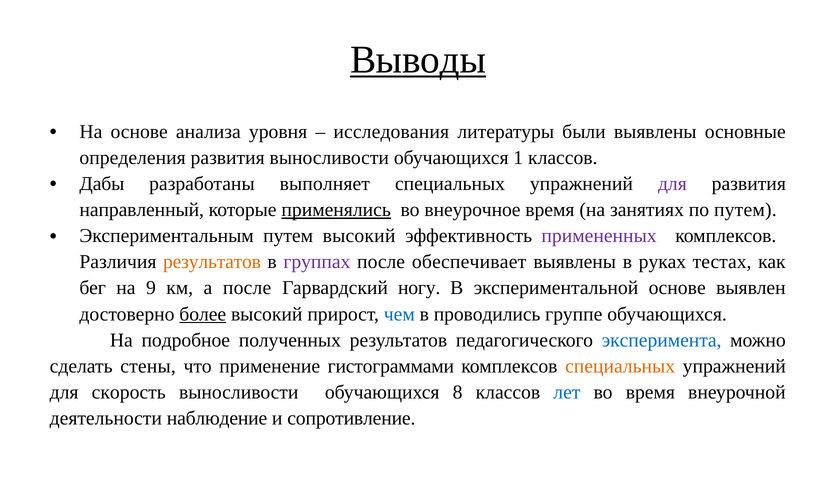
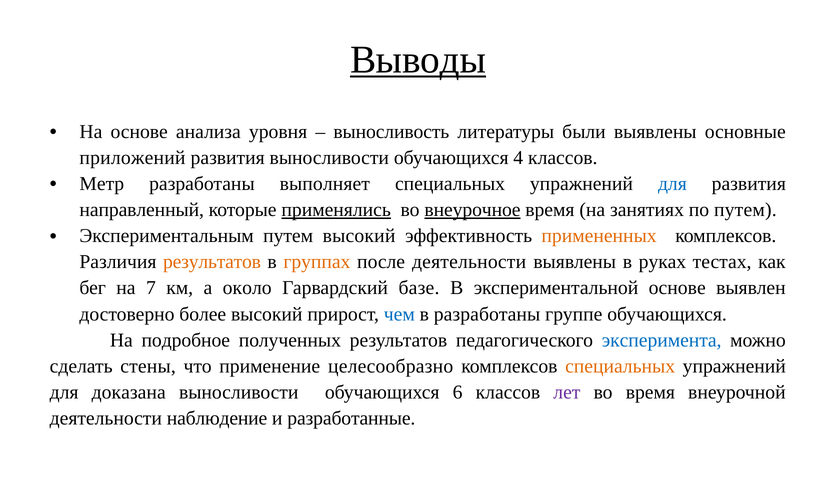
исследования: исследования -> выносливость (391, 132)
определения: определения -> приложений (133, 158)
1: 1 -> 4 (518, 158)
Дабы: Дабы -> Метр (102, 184)
для colour: purple -> blue (672, 184)
внеурочное underline: none -> present (472, 210)
примененных colour: purple -> orange (599, 236)
группах colour: purple -> orange (317, 262)
после обеспечивает: обеспечивает -> деятельности (469, 262)
9: 9 -> 7 (151, 288)
а после: после -> около (247, 288)
ногу: ногу -> базе (419, 288)
более underline: present -> none (203, 314)
в проводились: проводились -> разработаны (487, 314)
гистограммами: гистограммами -> целесообразно (391, 366)
скорость: скорость -> доказана (129, 393)
8: 8 -> 6 (458, 393)
лет colour: blue -> purple (567, 393)
сопротивление: сопротивление -> разработанные (351, 419)
